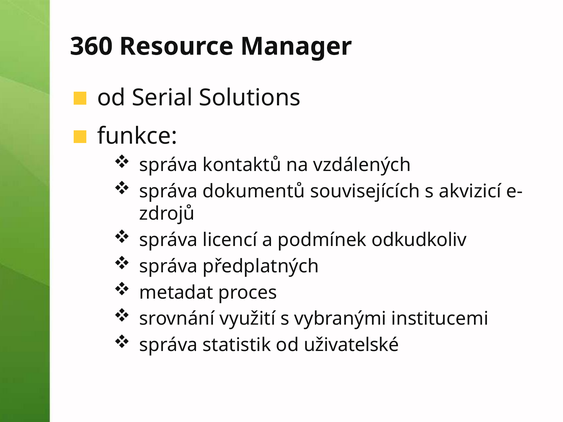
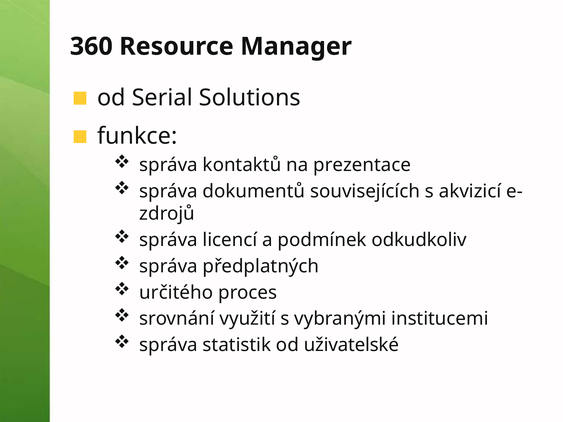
vzdálených: vzdálených -> prezentace (362, 165)
metadat: metadat -> určitého (176, 293)
